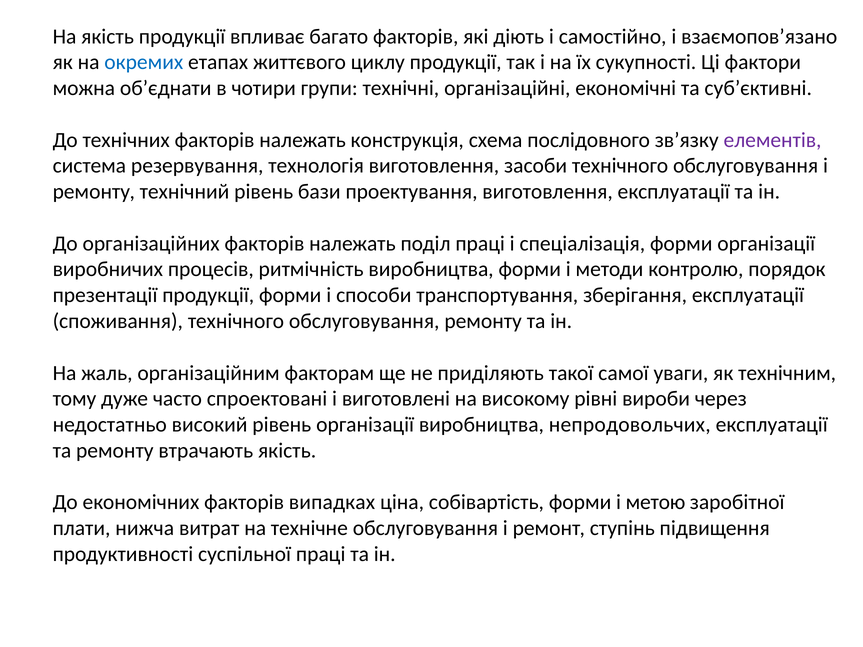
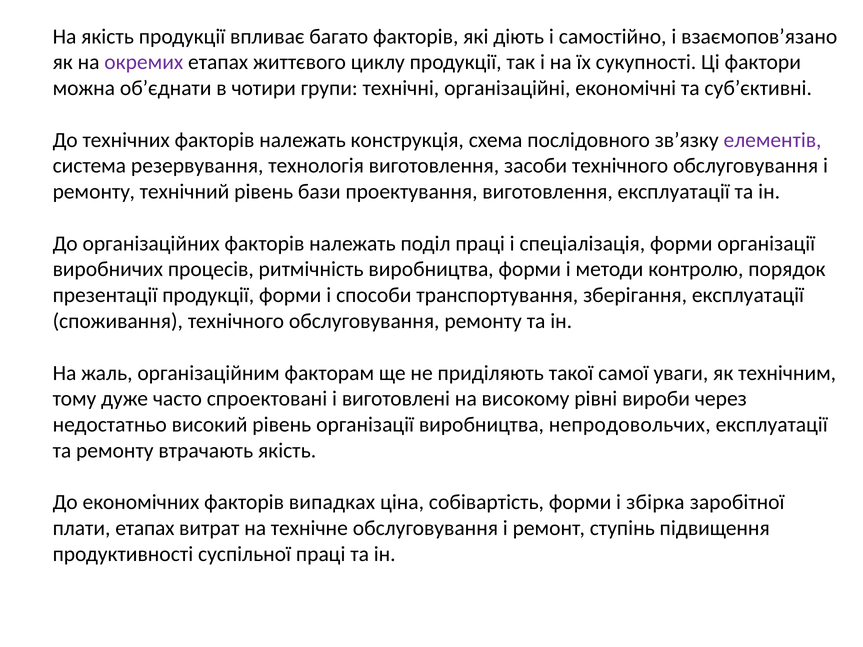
окремих colour: blue -> purple (144, 62)
метою: метою -> збірка (655, 502)
плати нижча: нижча -> етапах (145, 528)
